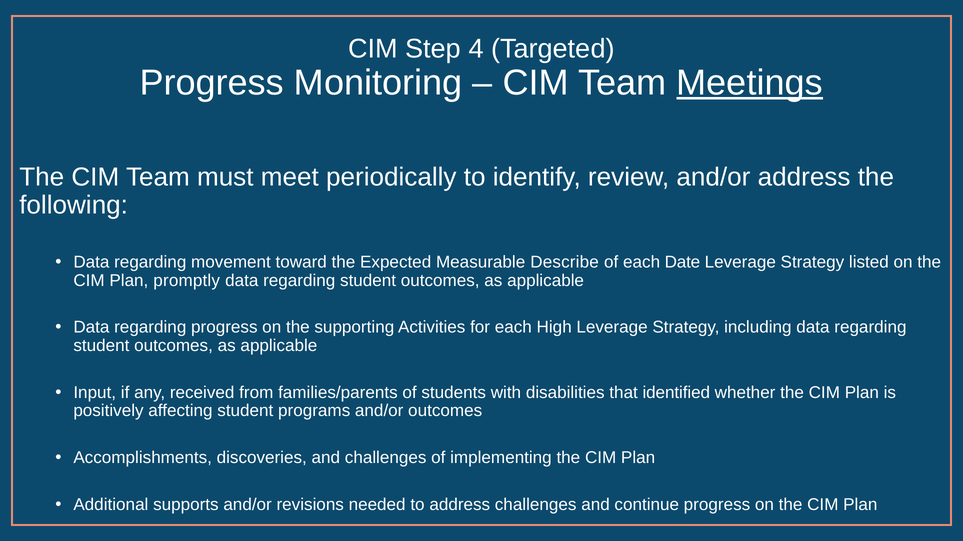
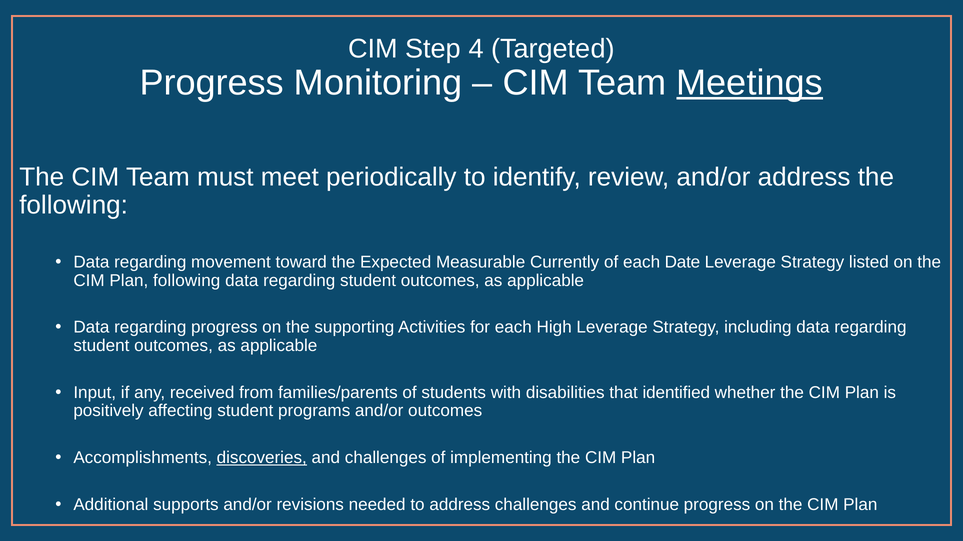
Describe: Describe -> Currently (565, 262)
Plan promptly: promptly -> following (187, 281)
discoveries underline: none -> present (262, 458)
